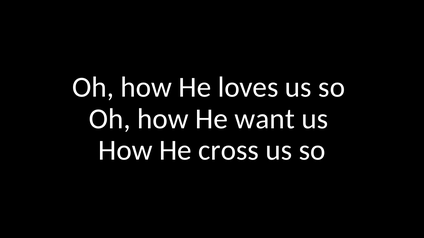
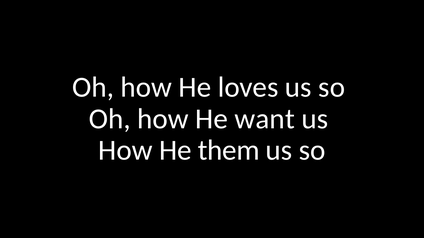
cross: cross -> them (229, 151)
